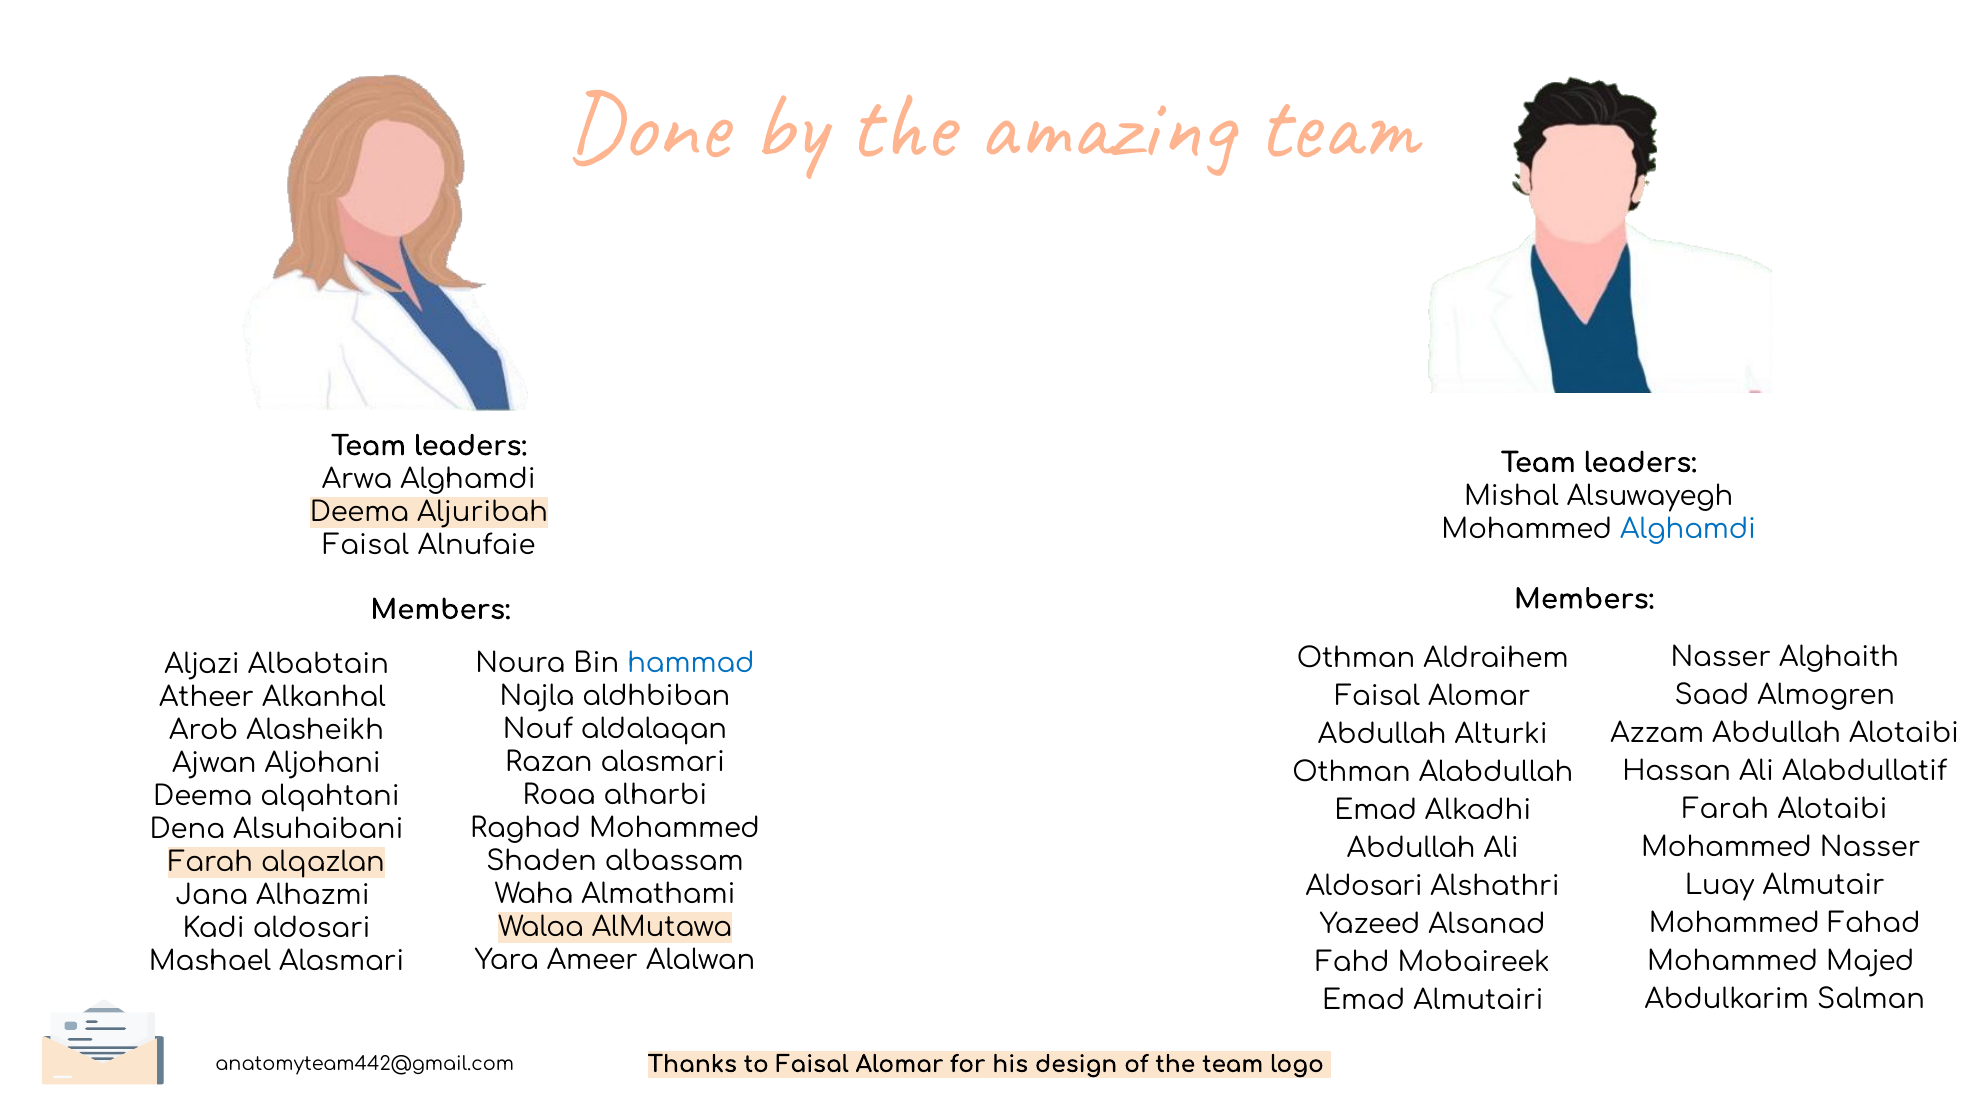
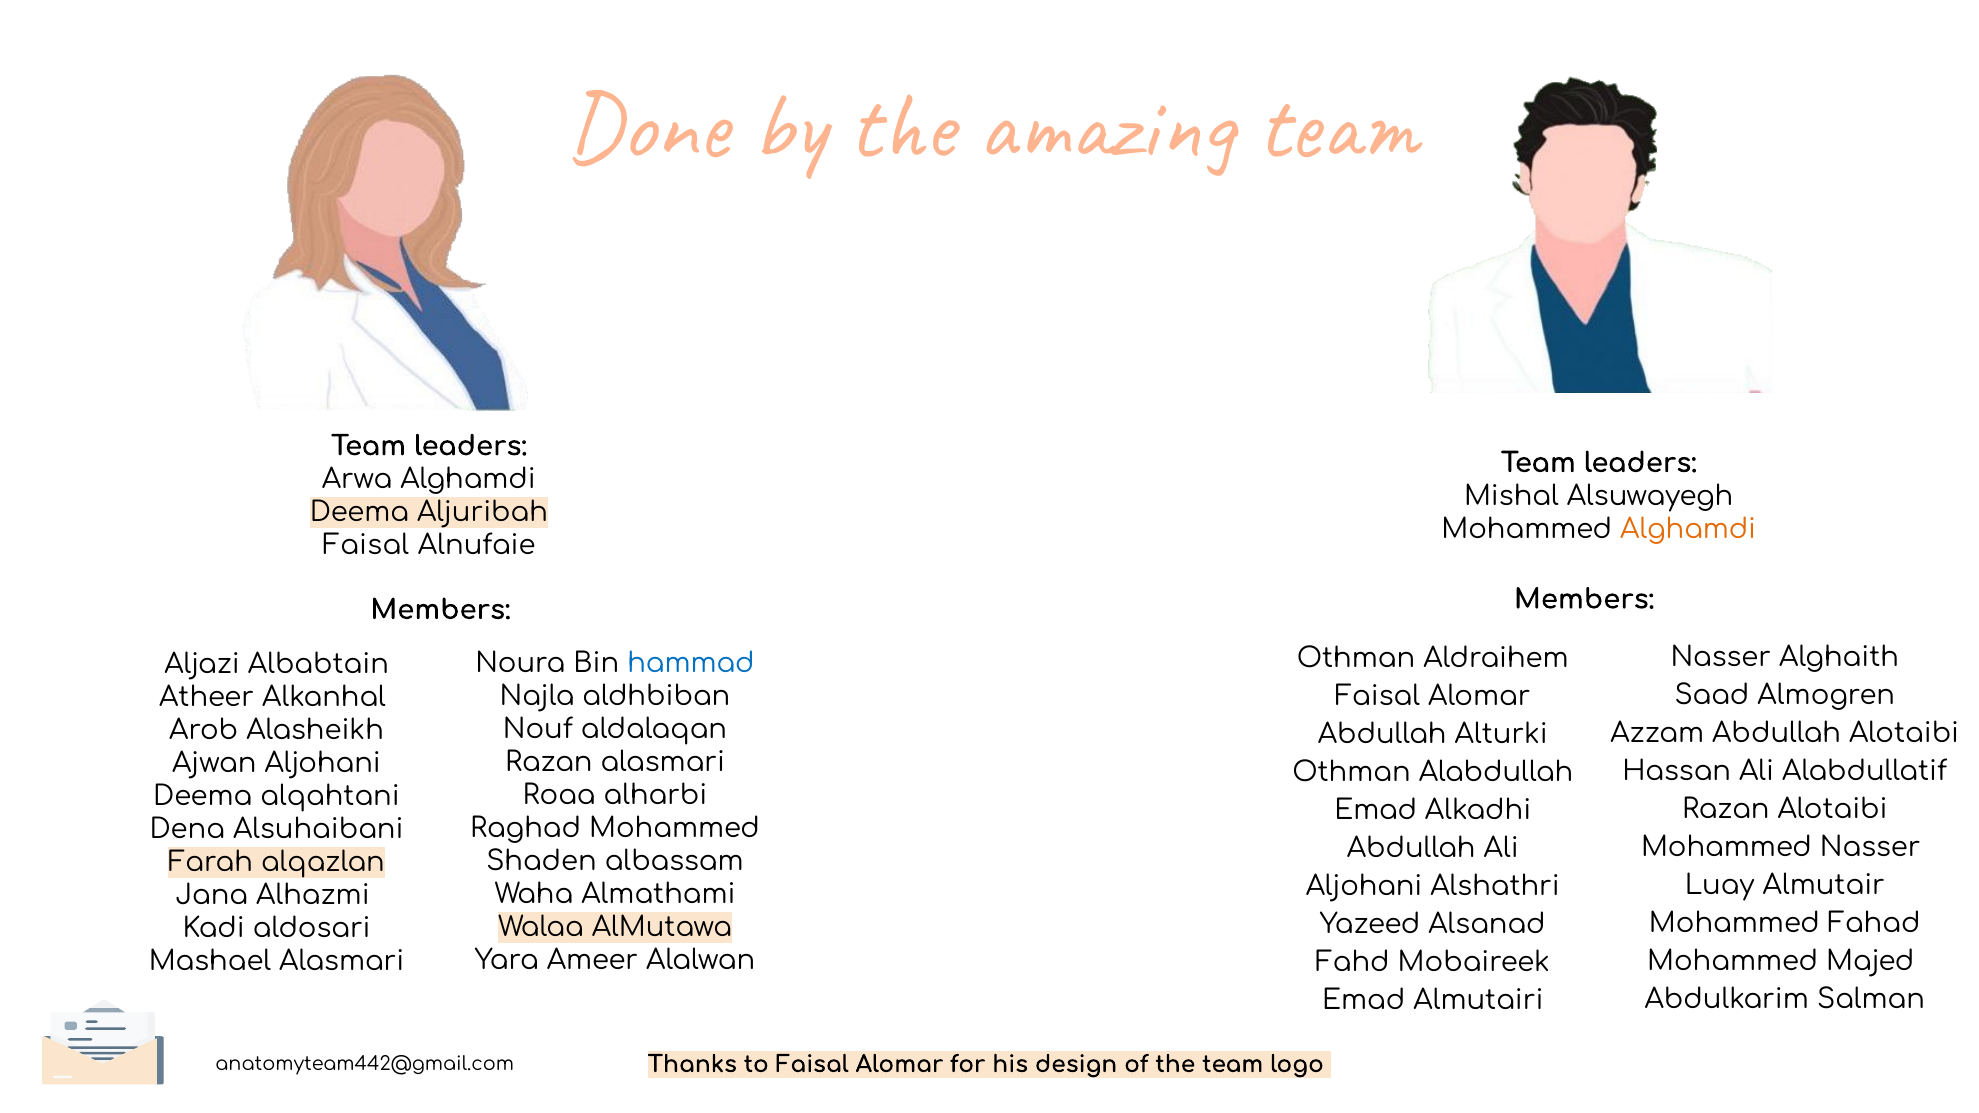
Alghamdi colour: blue -> orange (1688, 529)
Farah: Farah -> Razan (1726, 810)
Aldosari: Aldosari -> Aljohani (1364, 886)
